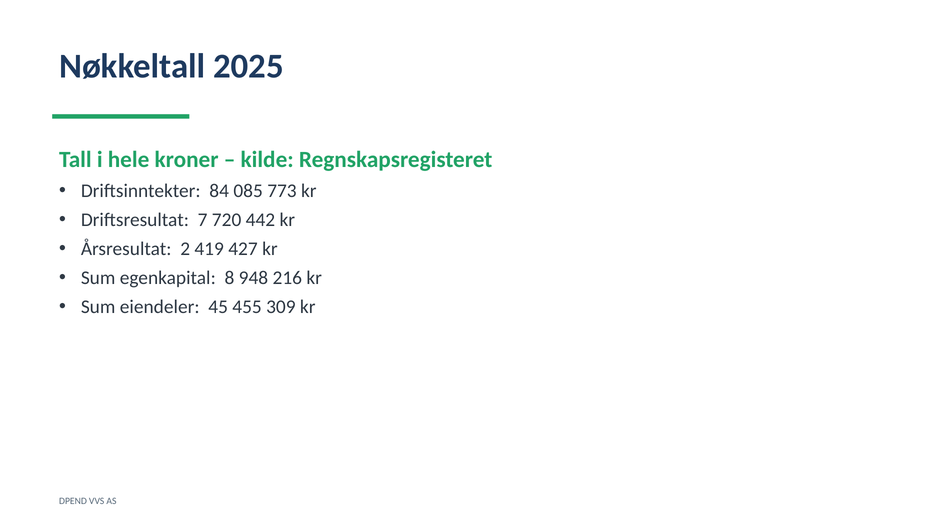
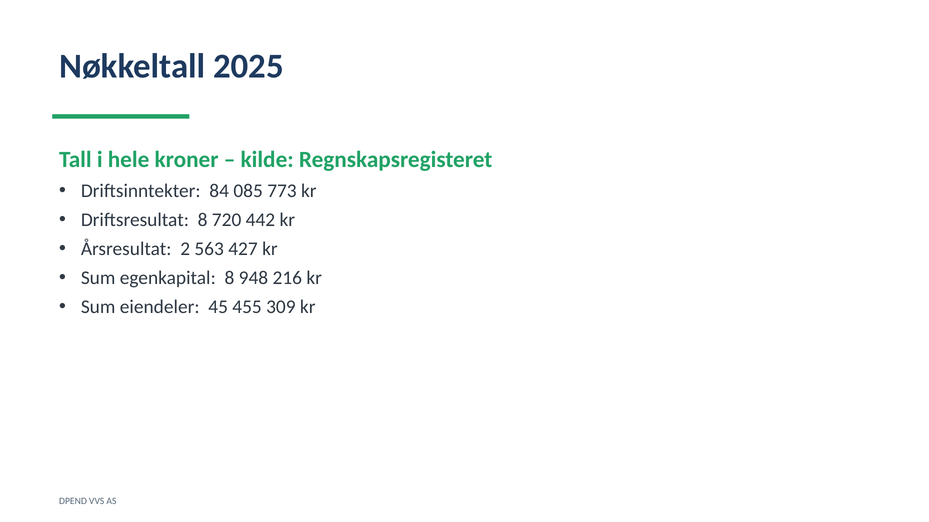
Driftsresultat 7: 7 -> 8 (203, 220)
419: 419 -> 563 (209, 249)
